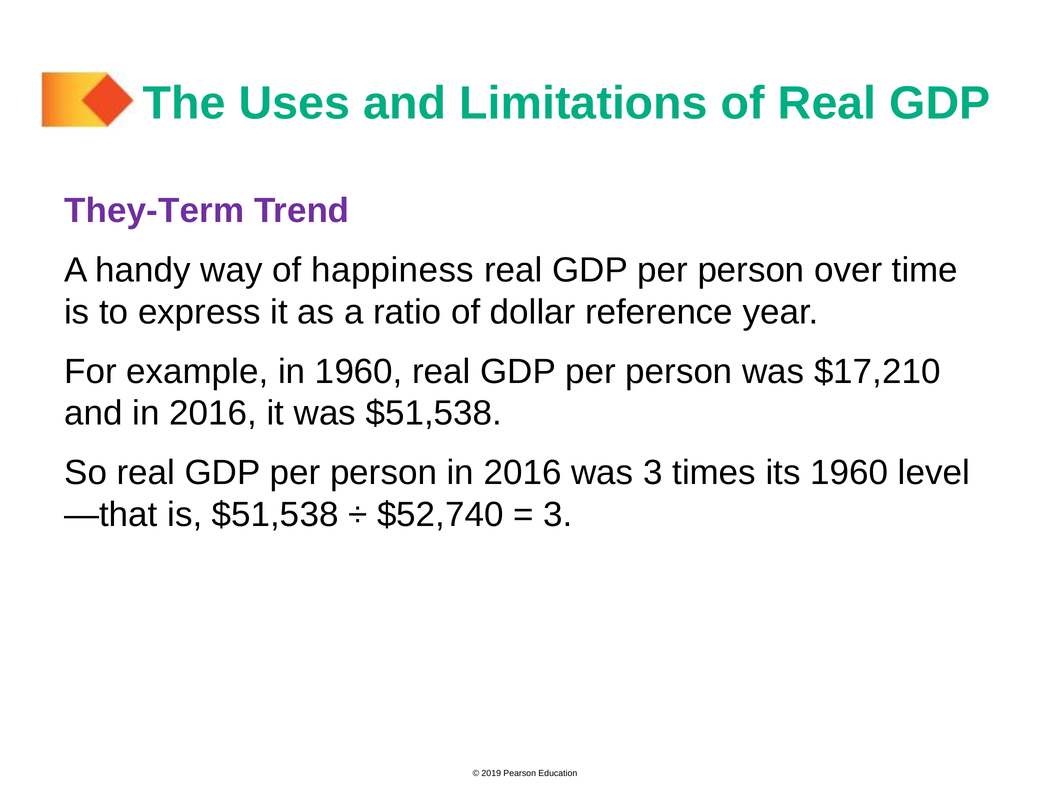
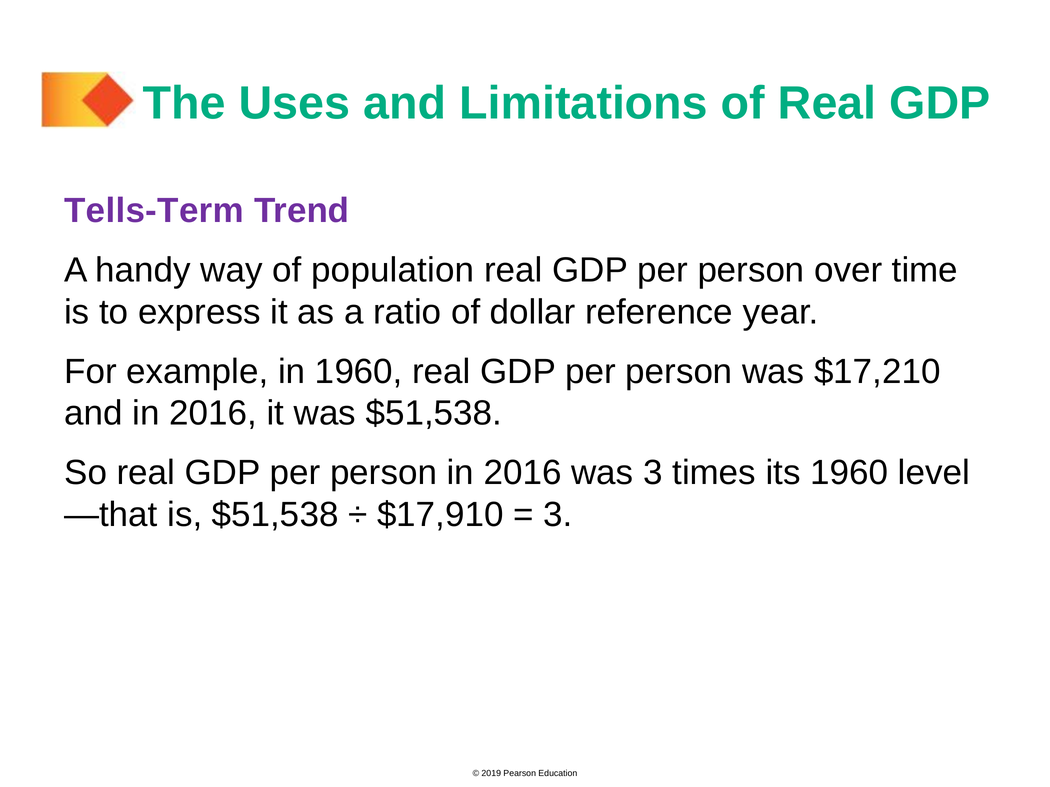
They-Term: They-Term -> Tells-Term (154, 211)
happiness: happiness -> population (393, 270)
$52,740: $52,740 -> $17,910 (440, 515)
